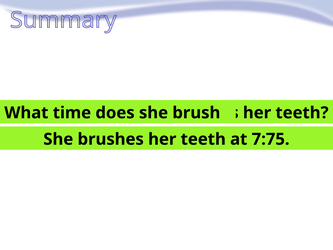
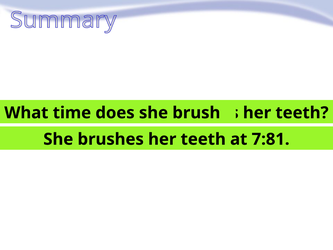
7:75: 7:75 -> 7:81 (271, 139)
